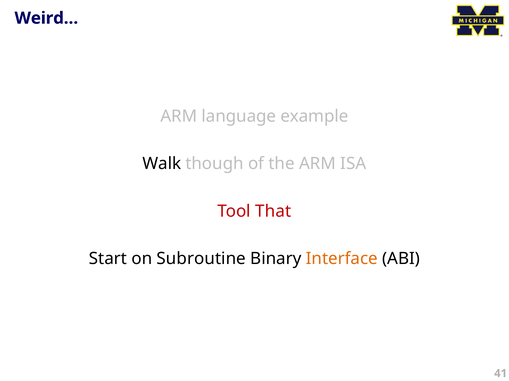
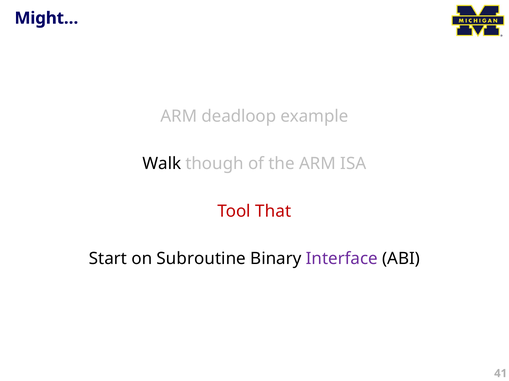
Weird…: Weird… -> Might… (46, 18)
language: language -> deadloop (239, 117)
Interface colour: orange -> purple (342, 259)
